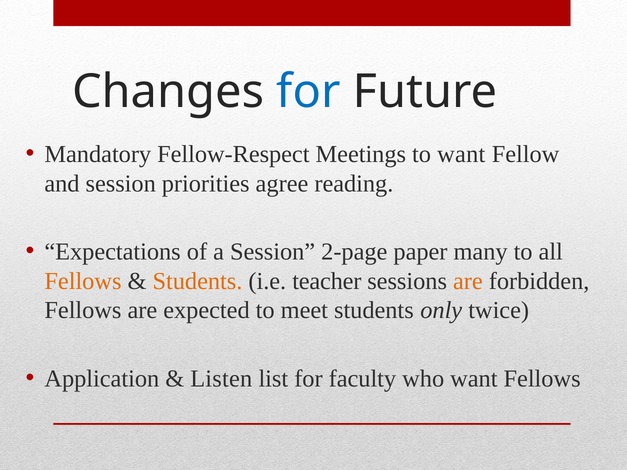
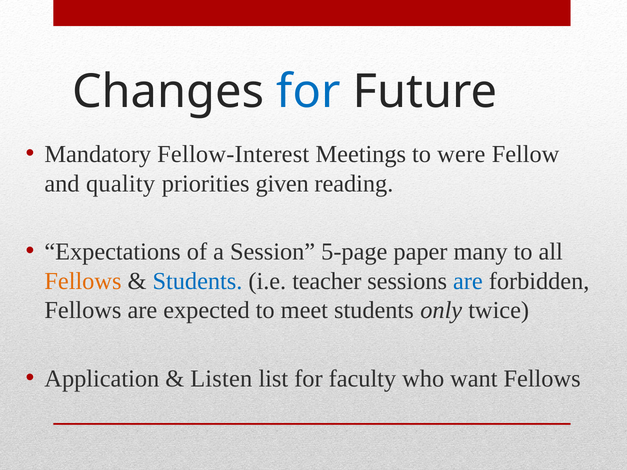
Fellow-Respect: Fellow-Respect -> Fellow-Interest (233, 154)
to want: want -> were (461, 154)
and session: session -> quality (121, 184)
agree: agree -> given (282, 184)
2-page: 2-page -> 5-page (354, 252)
Students colour: orange -> blue (197, 281)
are colour: orange -> blue (468, 281)
